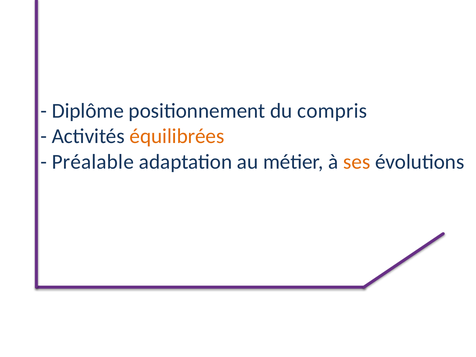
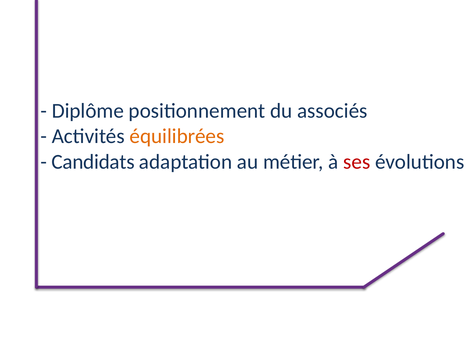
compris: compris -> associés (332, 111)
Préalable: Préalable -> Candidats (93, 162)
ses colour: orange -> red (357, 162)
